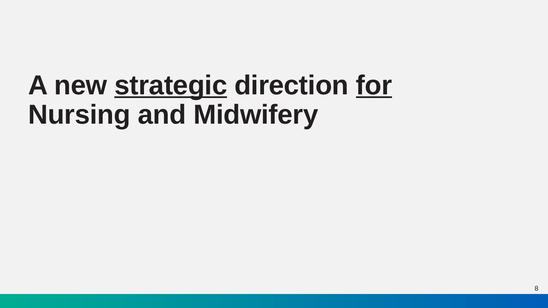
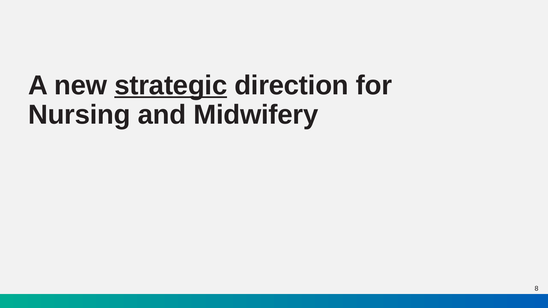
for underline: present -> none (374, 85)
